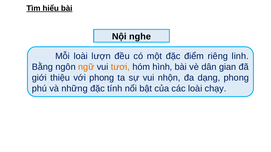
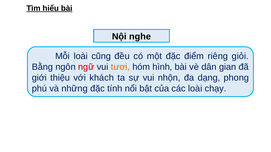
lượn: lượn -> cũng (101, 56)
linh: linh -> giỏi (240, 56)
ngữ colour: orange -> red (86, 67)
với phong: phong -> khách (102, 78)
